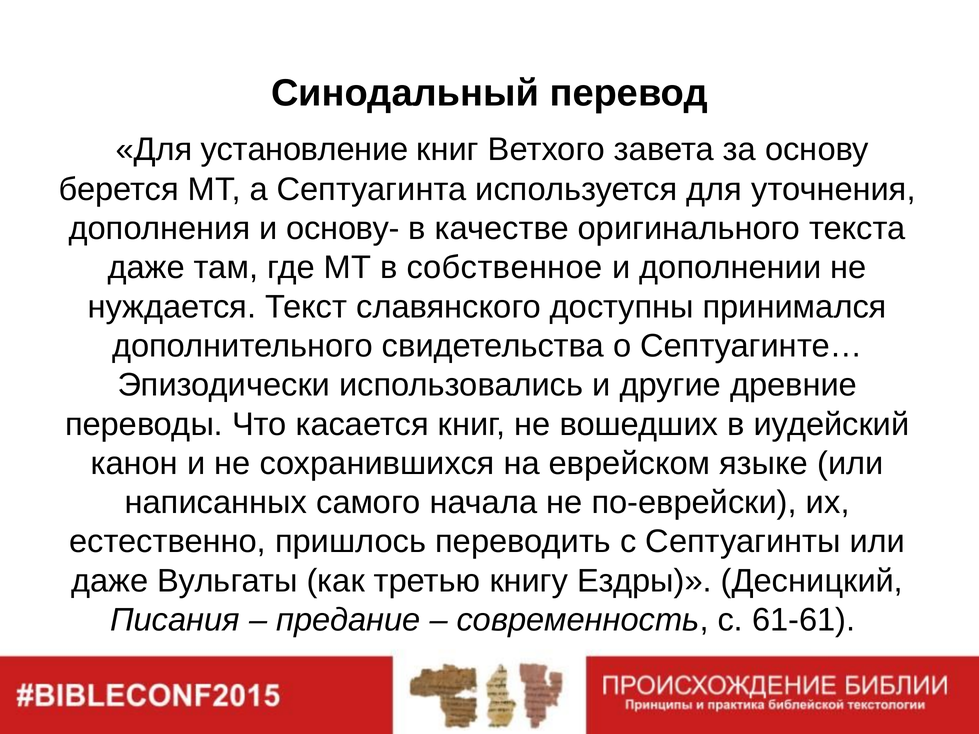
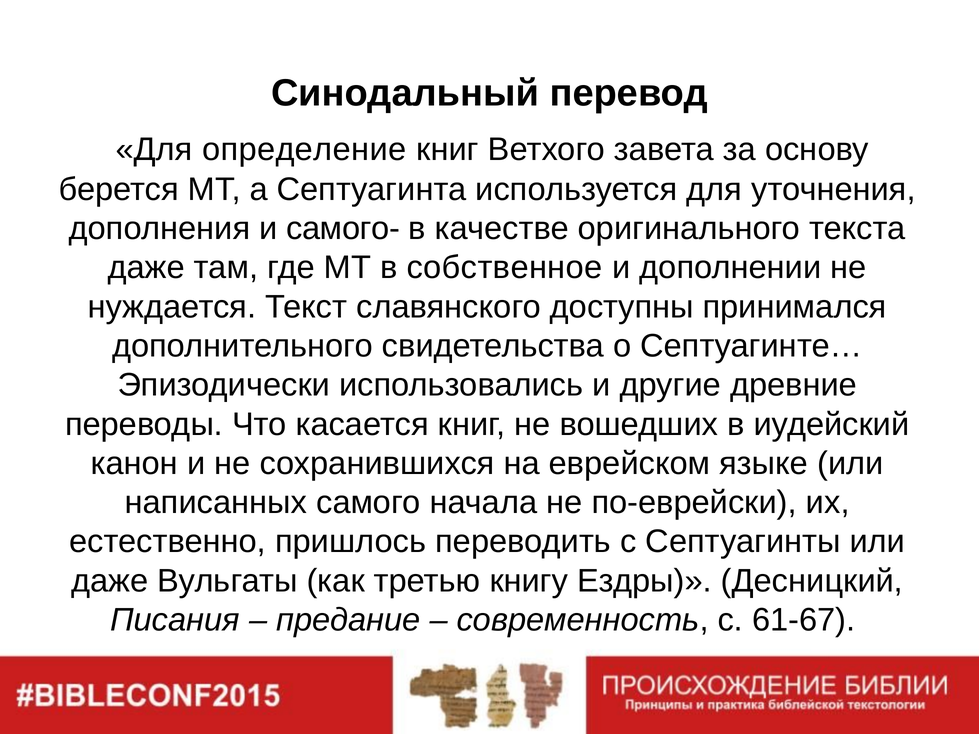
установление: установление -> определение (304, 150)
основу-: основу- -> самого- (343, 229)
61-61: 61-61 -> 61-67 (804, 620)
